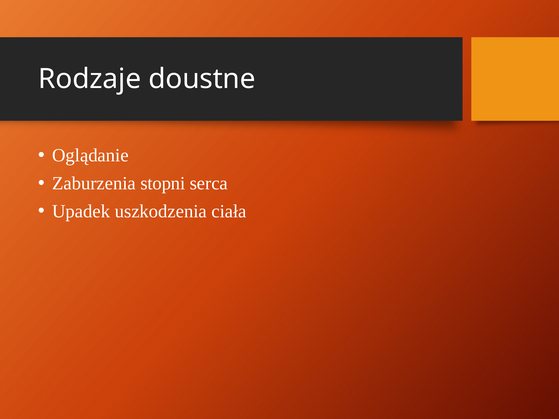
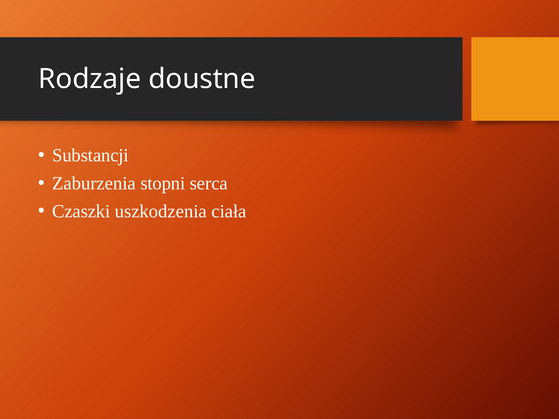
Oglądanie: Oglądanie -> Substancji (90, 156)
Upadek: Upadek -> Czaszki (81, 211)
